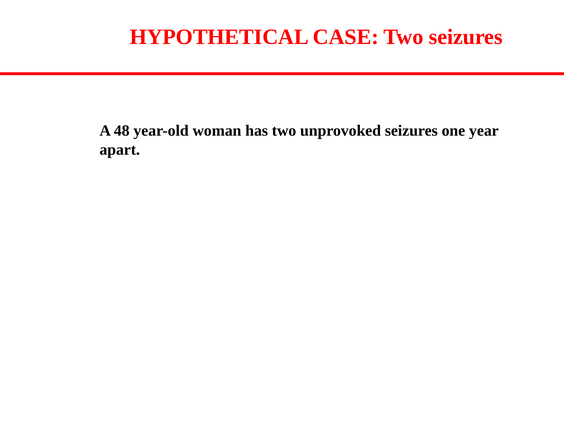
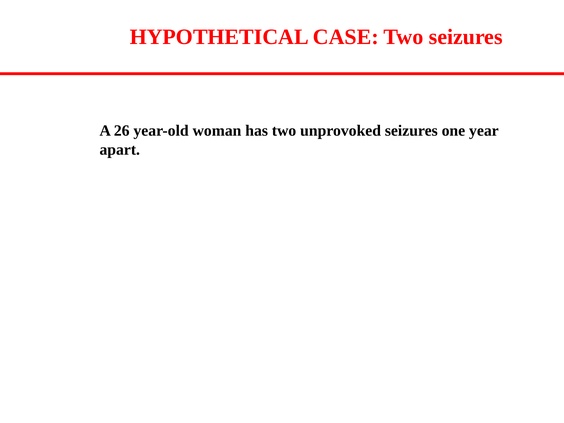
48: 48 -> 26 (122, 131)
